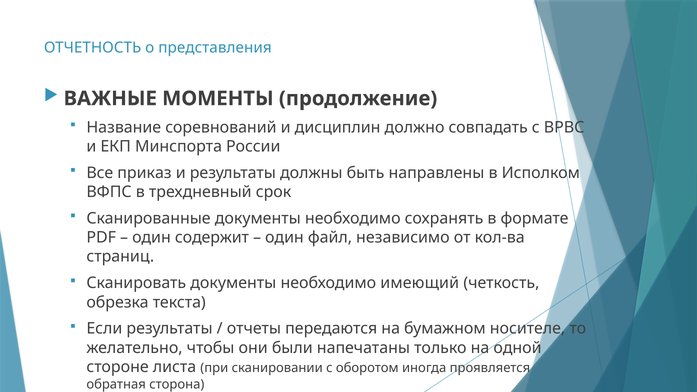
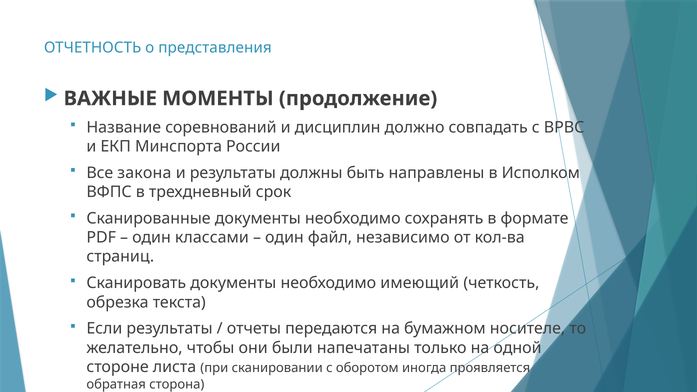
приказ: приказ -> закона (144, 173)
содержит: содержит -> классами (212, 238)
